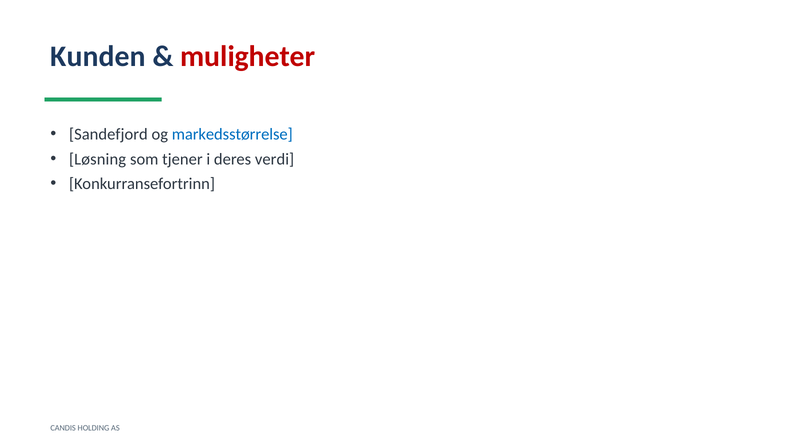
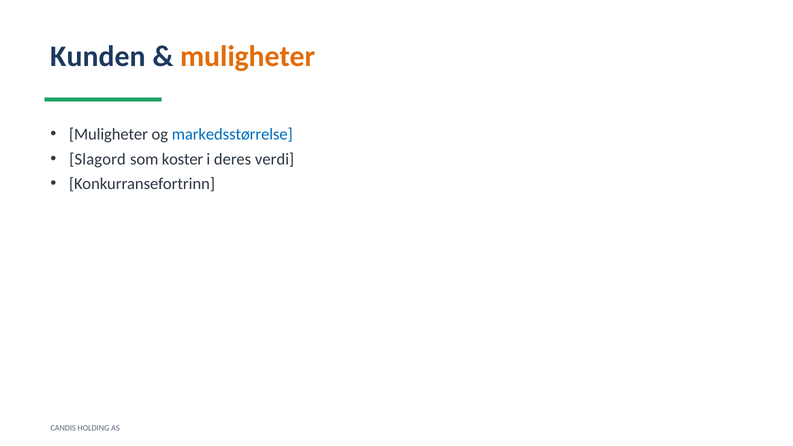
muligheter colour: red -> orange (248, 57)
Sandefjord: Sandefjord -> Muligheter (108, 134)
Løsning: Løsning -> Slagord (98, 159)
tjener: tjener -> koster (183, 159)
